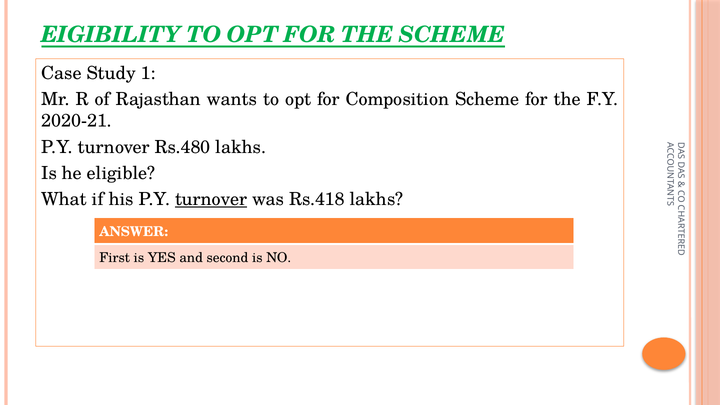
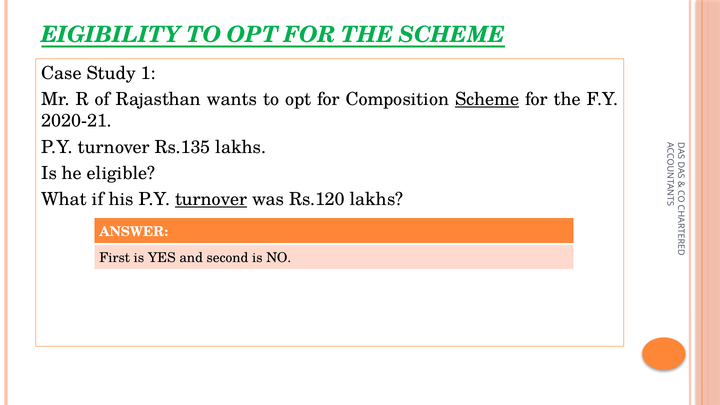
Scheme underline: none -> present (487, 99)
Rs.480: Rs.480 -> Rs.135 (183, 147)
Rs.418: Rs.418 -> Rs.120 (317, 199)
